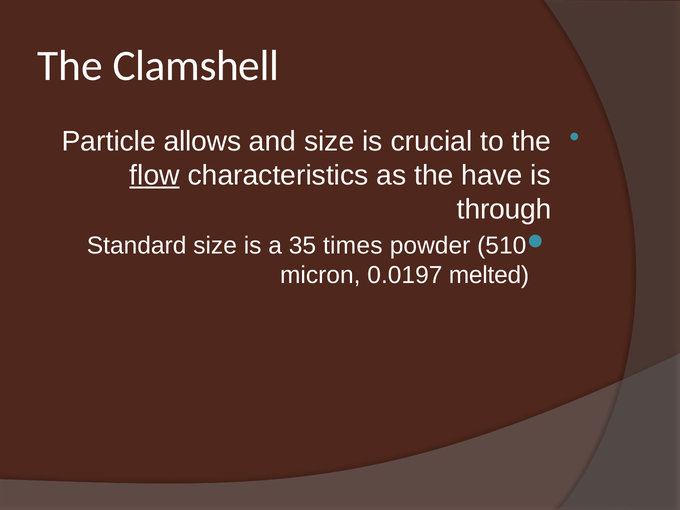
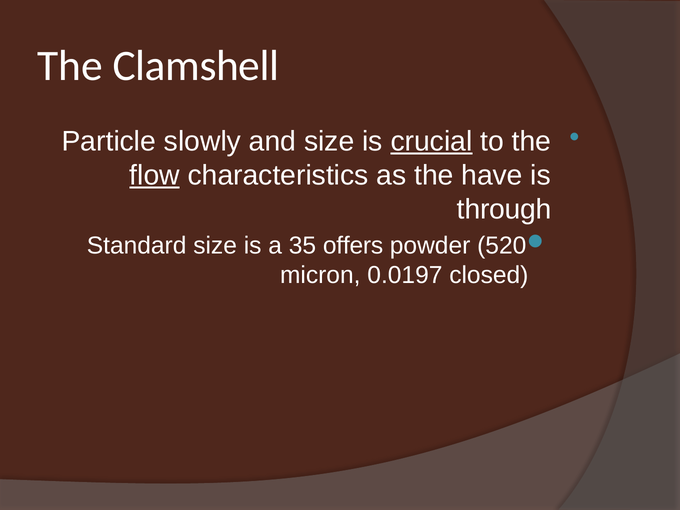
allows: allows -> slowly (202, 141)
crucial underline: none -> present (431, 141)
times: times -> offers (353, 246)
510: 510 -> 520 (502, 246)
melted: melted -> closed (489, 275)
